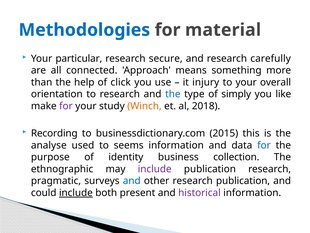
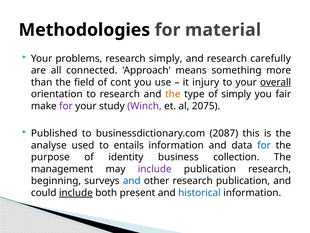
Methodologies colour: blue -> black (84, 30)
particular: particular -> problems (79, 58)
research secure: secure -> simply (166, 58)
help: help -> field (84, 82)
click: click -> cont (121, 82)
overall underline: none -> present (276, 82)
the colour: blue -> orange (173, 94)
like: like -> fair (283, 94)
Winch colour: orange -> purple (144, 106)
2018: 2018 -> 2075 (206, 106)
Recording: Recording -> Published (54, 133)
2015: 2015 -> 2087 (224, 133)
seems: seems -> entails (129, 145)
ethnographic: ethnographic -> management (62, 169)
pragmatic: pragmatic -> beginning (56, 181)
historical colour: purple -> blue (199, 192)
